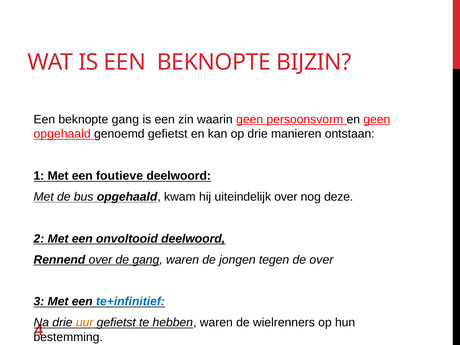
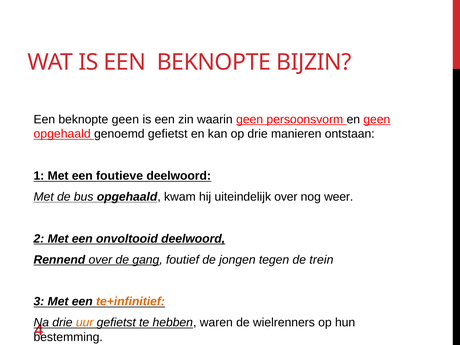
beknopte gang: gang -> geen (125, 119)
deze: deze -> weer (339, 197)
gang waren: waren -> foutief (183, 260)
de over: over -> trein (321, 260)
te+infinitief colour: blue -> orange (130, 302)
